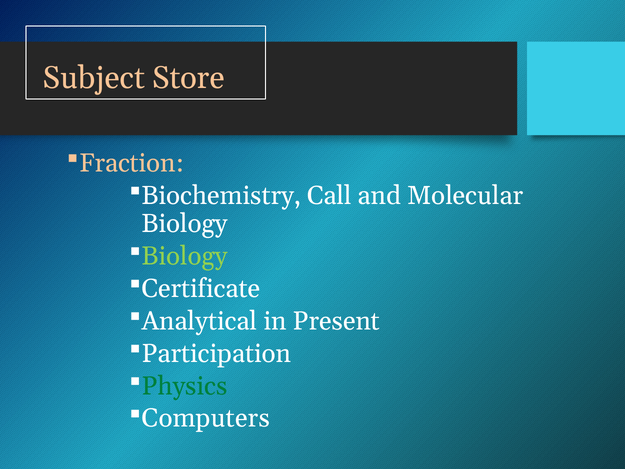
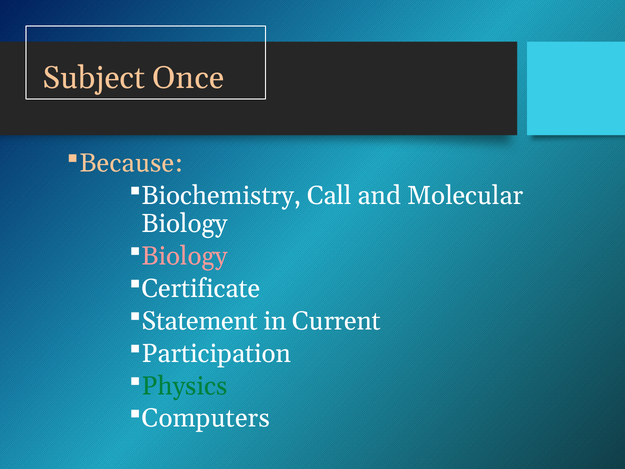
Store: Store -> Once (188, 78)
Fraction: Fraction -> Because (131, 163)
Biology colour: light green -> pink (185, 256)
Analytical: Analytical -> Statement (200, 321)
Present: Present -> Current (337, 321)
